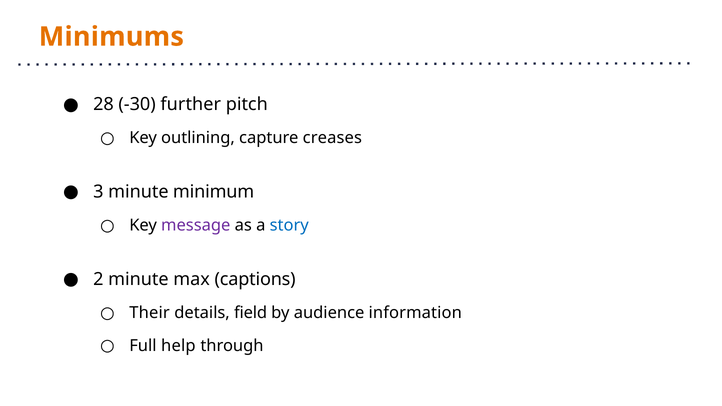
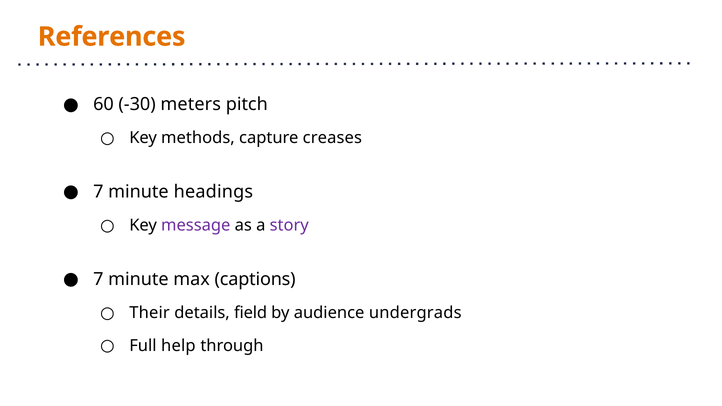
Minimums: Minimums -> References (112, 37)
28: 28 -> 60 (103, 104)
further: further -> meters (191, 104)
outlining: outlining -> methods (198, 138)
3: 3 -> 7 (98, 192)
minimum: minimum -> headings (213, 192)
story colour: blue -> purple (289, 225)
2: 2 -> 7 (98, 279)
information: information -> undergrads (415, 313)
